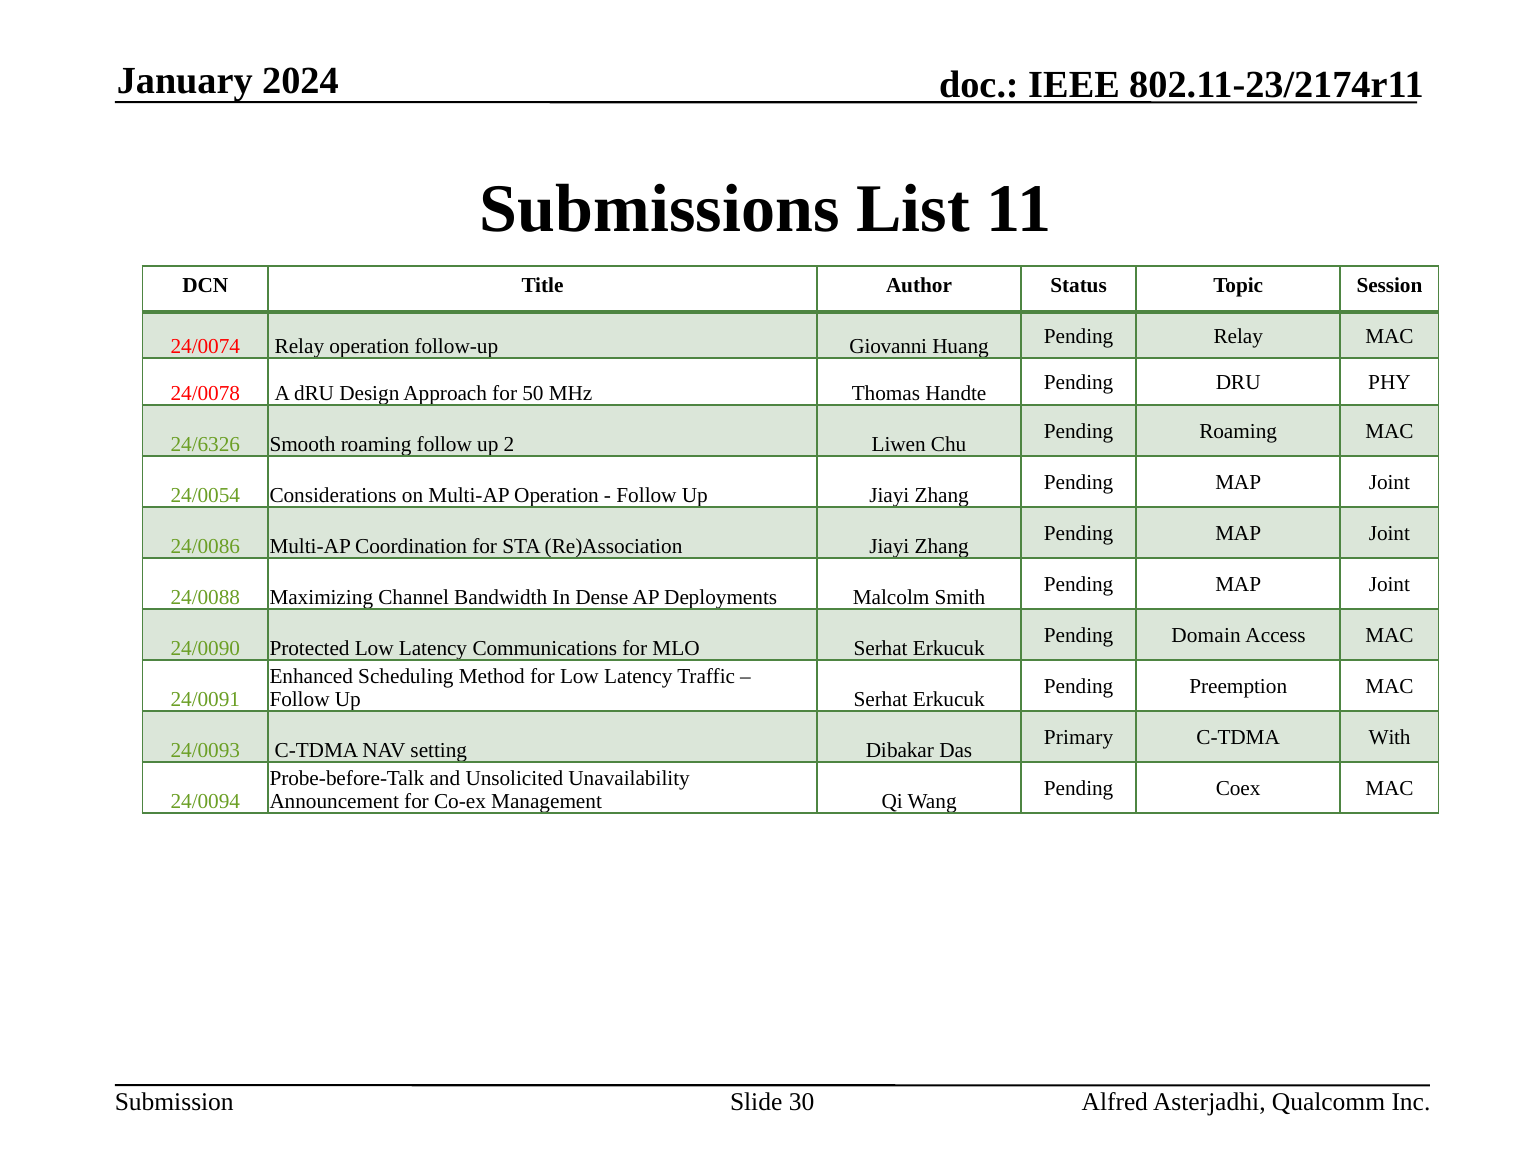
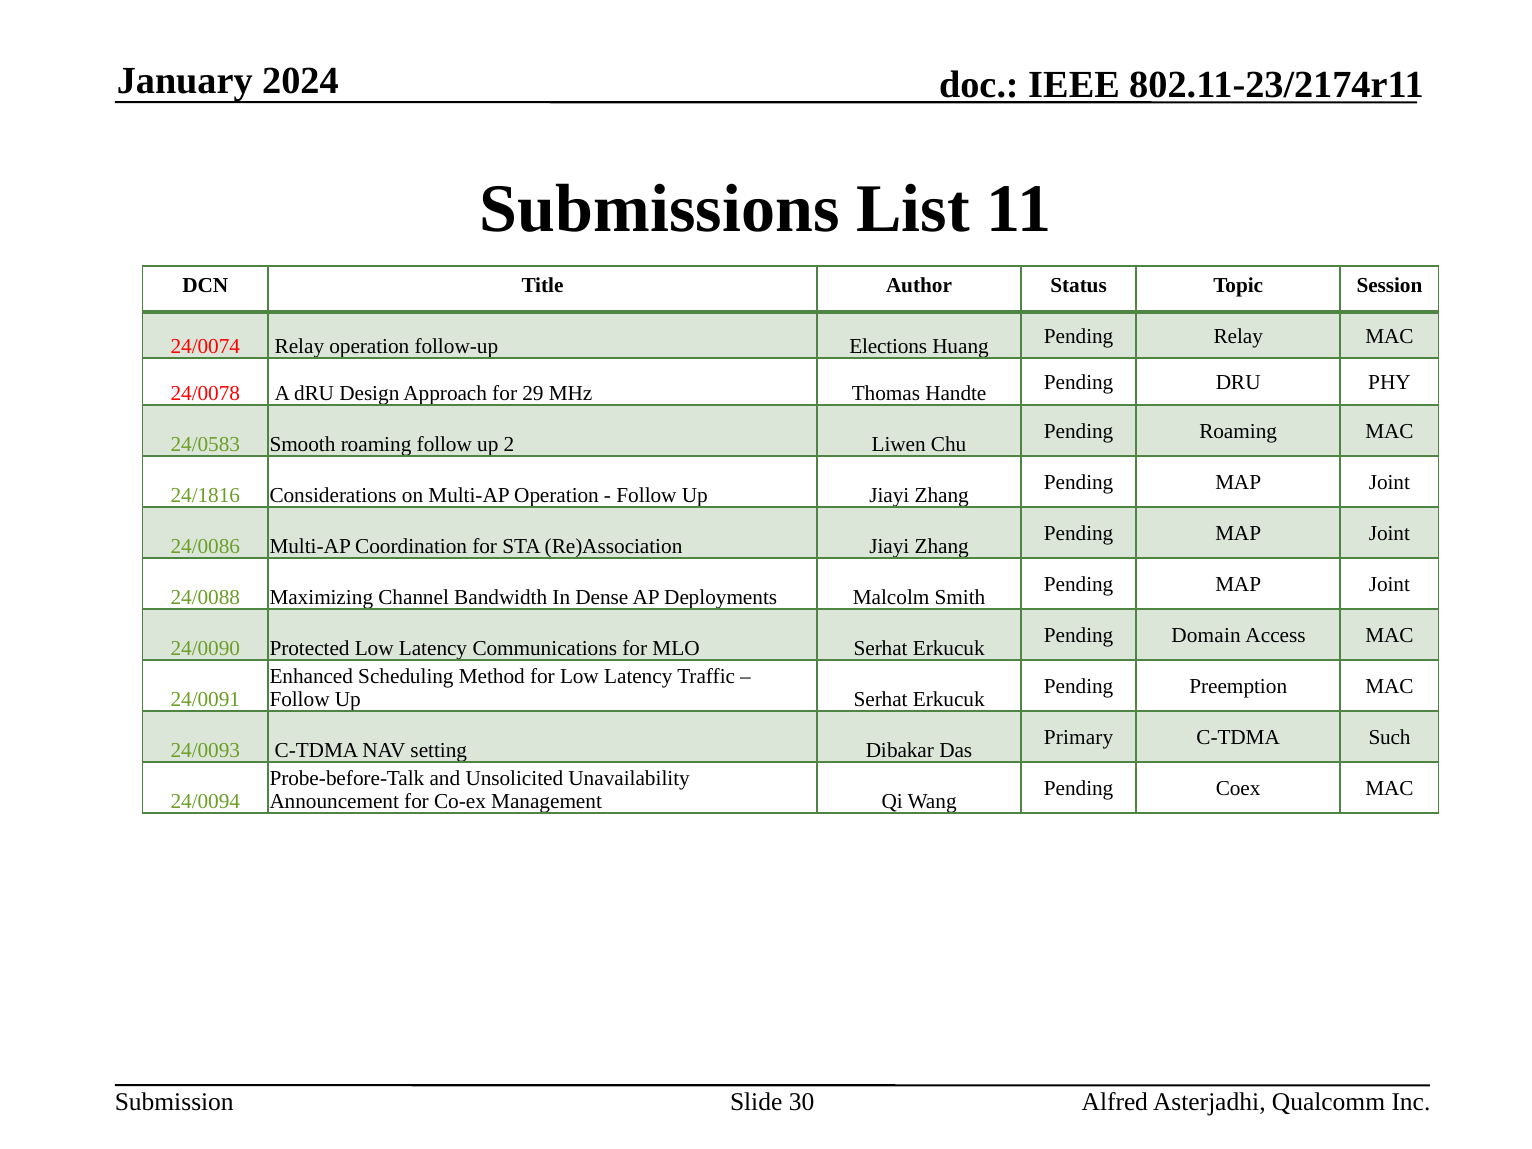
Giovanni: Giovanni -> Elections (888, 347)
50: 50 -> 29 (533, 393)
24/6326: 24/6326 -> 24/0583 (205, 444)
24/0054: 24/0054 -> 24/1816 (205, 495)
With: With -> Such (1390, 738)
